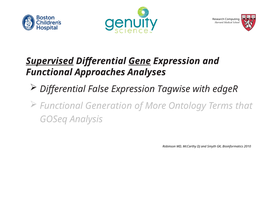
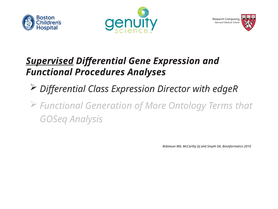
Gene underline: present -> none (140, 61)
Approaches: Approaches -> Procedures (100, 72)
False: False -> Class (98, 89)
Tagwise: Tagwise -> Director (174, 89)
